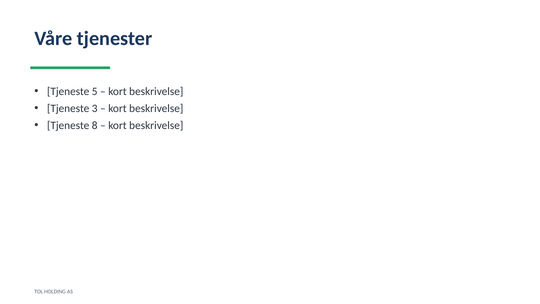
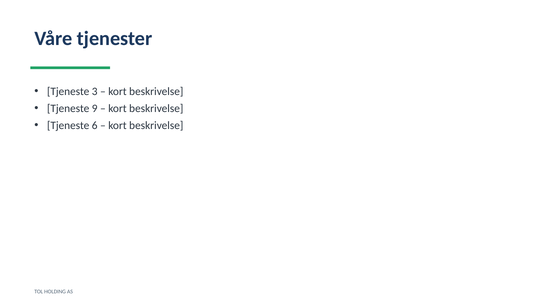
5: 5 -> 3 (95, 91)
3: 3 -> 9 (95, 108)
8: 8 -> 6 (95, 125)
